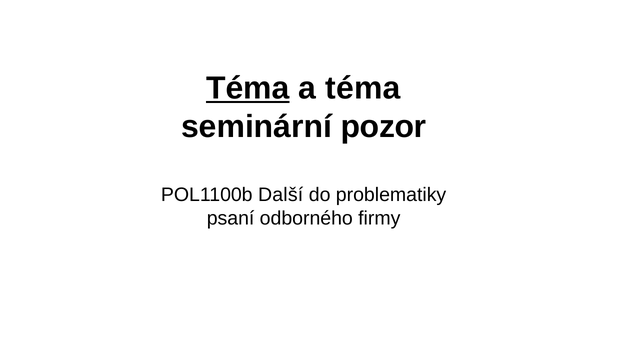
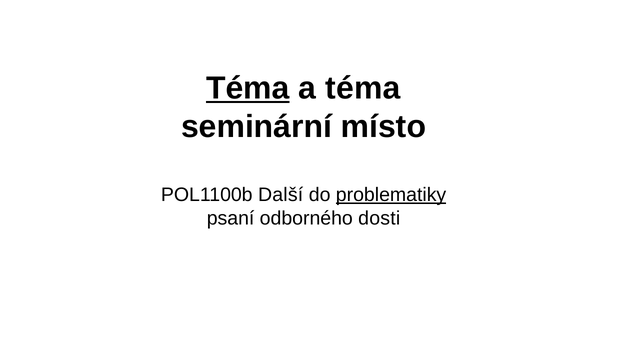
pozor: pozor -> místo (383, 127)
problematiky underline: none -> present (391, 195)
firmy: firmy -> dosti (379, 218)
